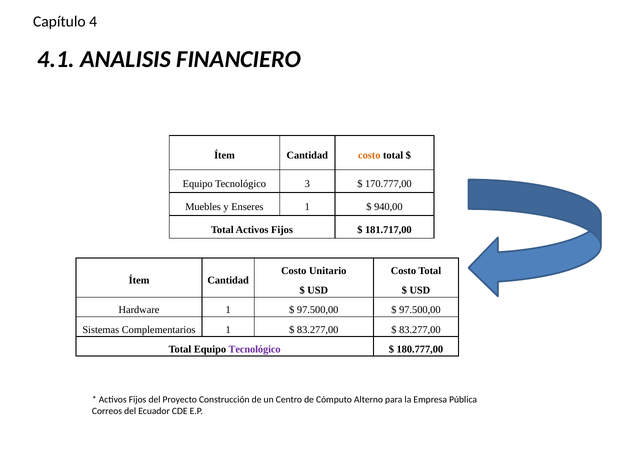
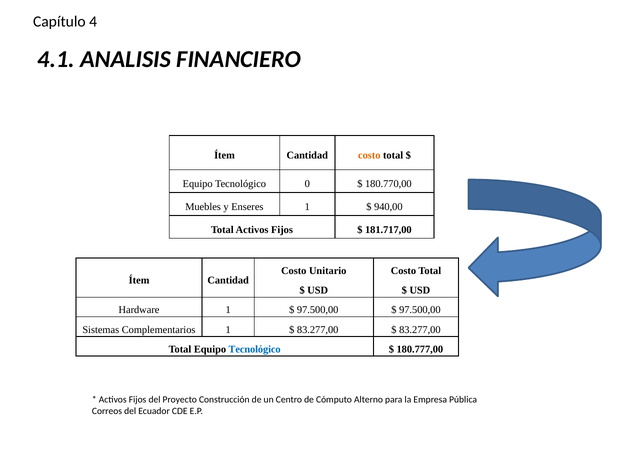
3: 3 -> 0 (307, 184)
170.777,00: 170.777,00 -> 180.770,00 (388, 184)
Tecnológico colour: purple -> blue (255, 349)
